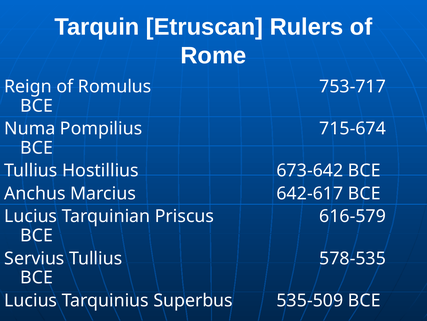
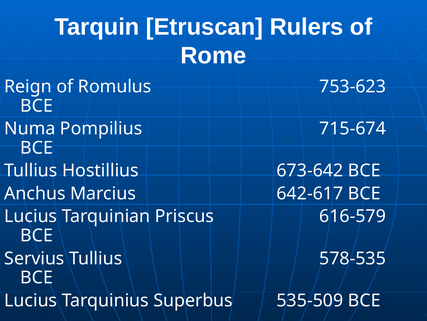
753-717: 753-717 -> 753-623 (353, 86)
